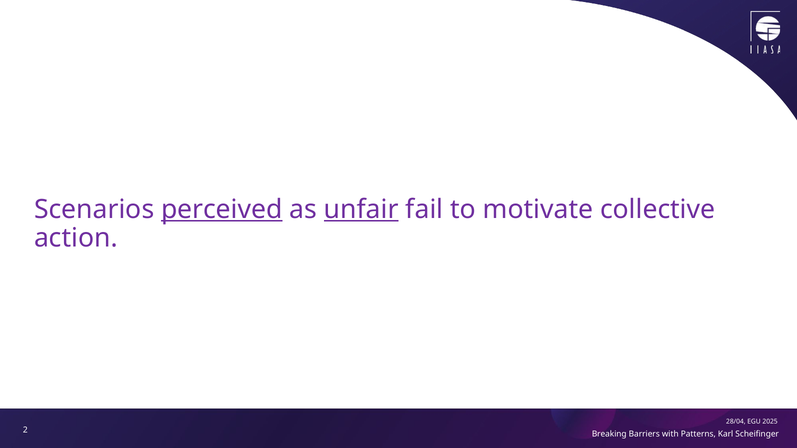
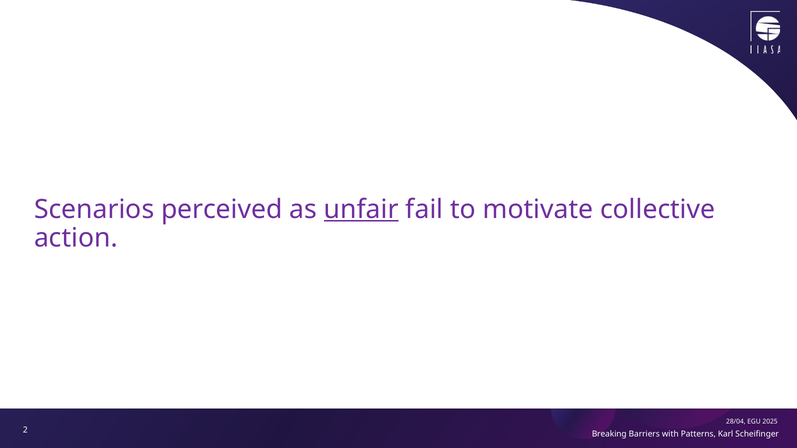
perceived underline: present -> none (222, 209)
